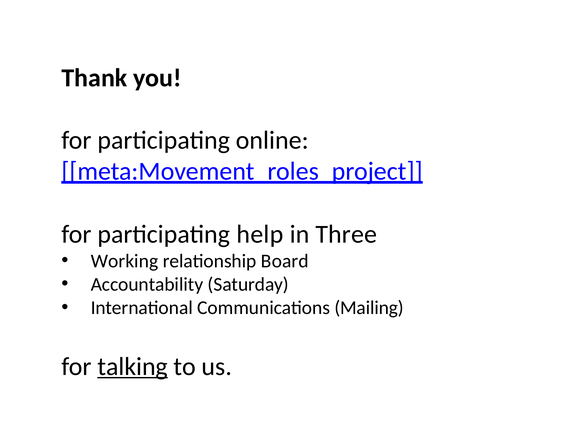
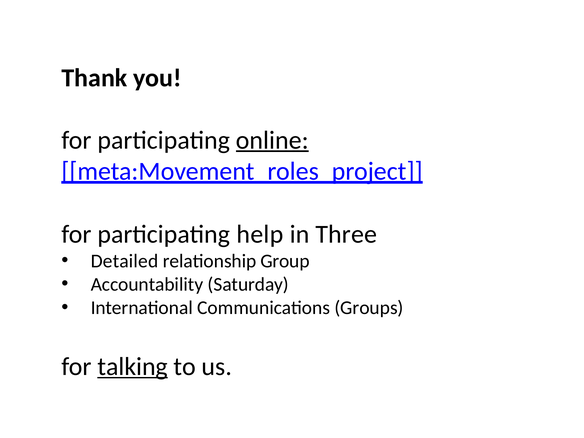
online underline: none -> present (272, 140)
Working: Working -> Detailed (124, 261)
Board: Board -> Group (285, 261)
Mailing: Mailing -> Groups (369, 308)
